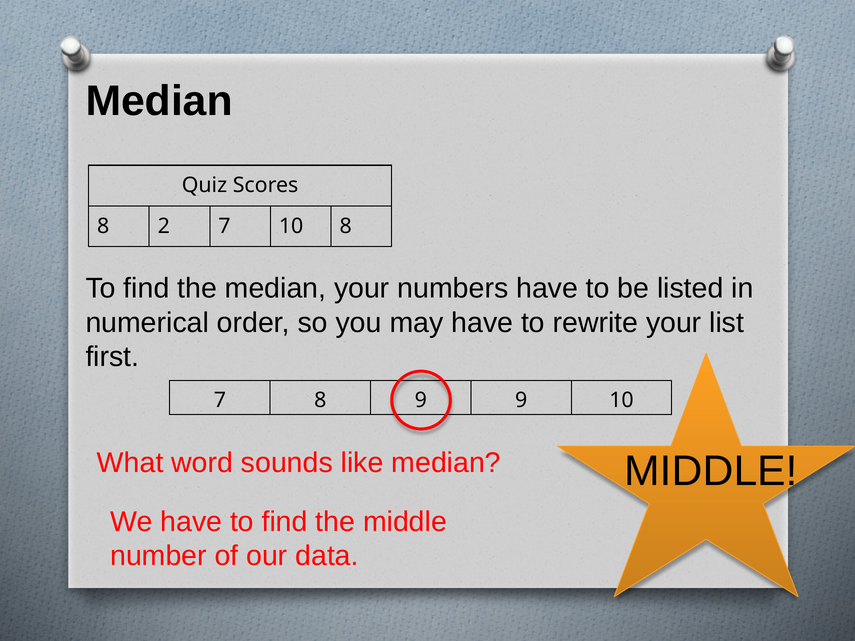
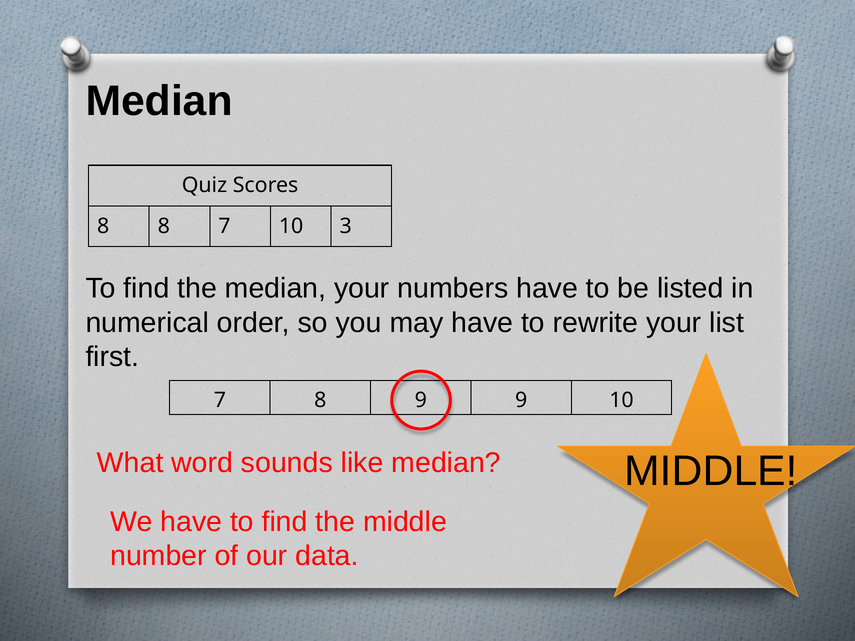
8 2: 2 -> 8 (164, 226)
10 8: 8 -> 3 (346, 226)
